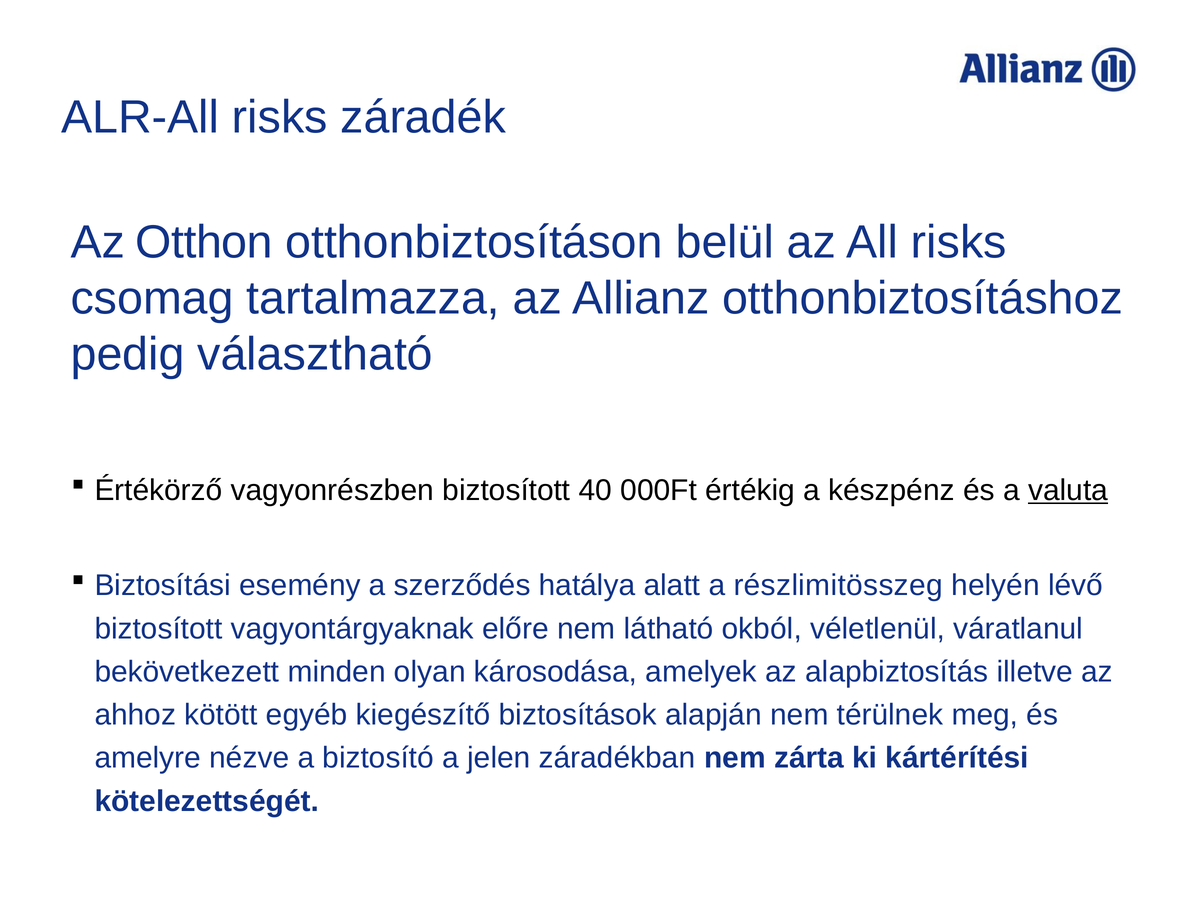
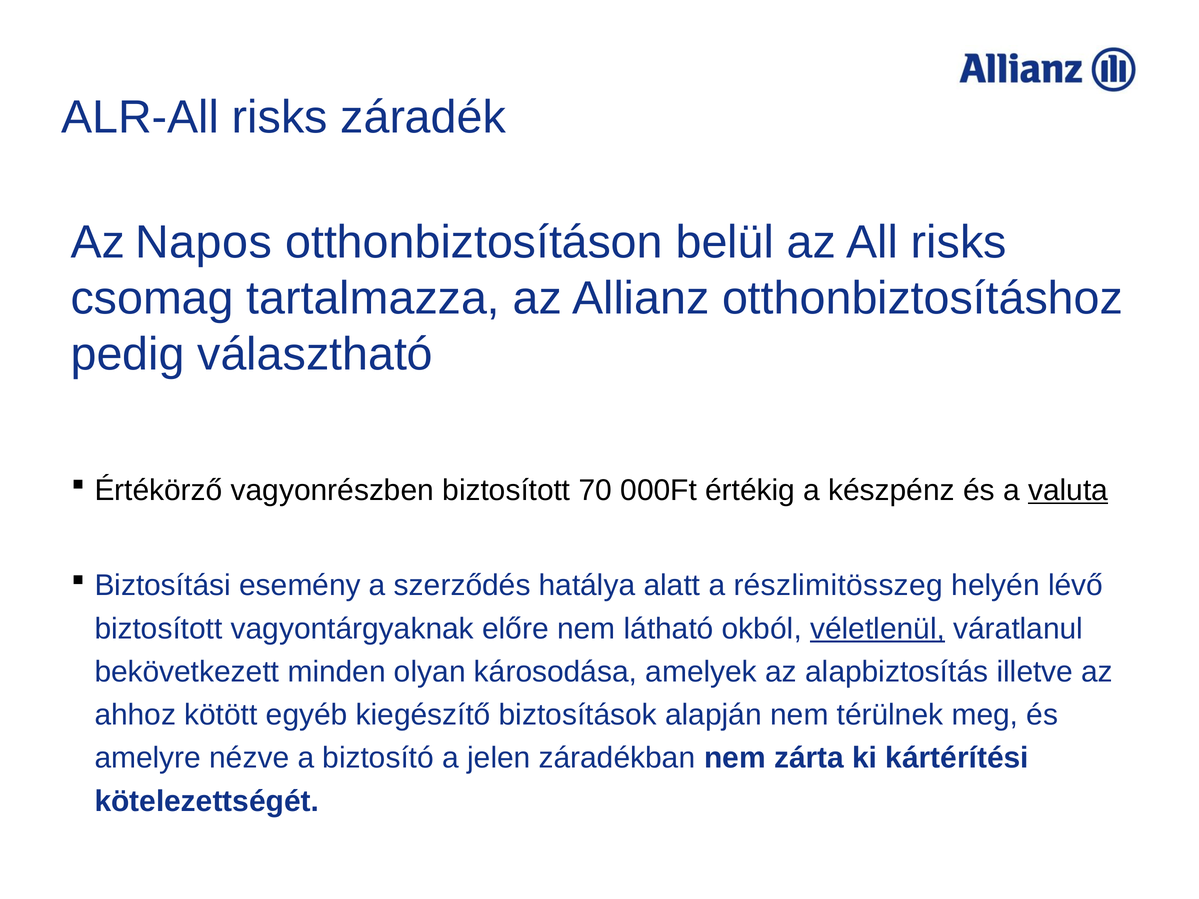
Otthon: Otthon -> Napos (204, 243)
40: 40 -> 70 (595, 490)
véletlenül underline: none -> present (878, 629)
